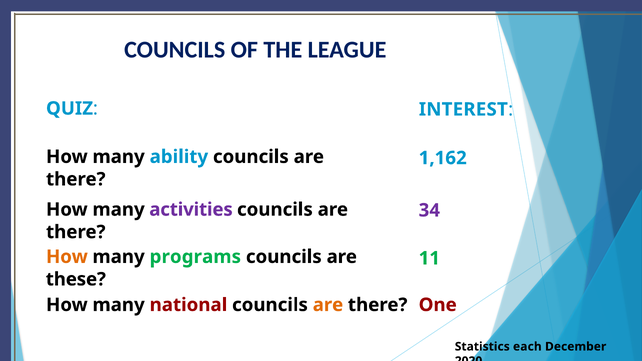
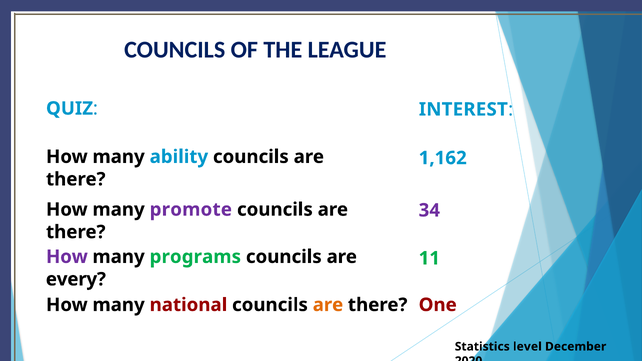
activities: activities -> promote (191, 210)
How colour: orange -> purple (67, 257)
these: these -> every (76, 279)
each: each -> level (527, 347)
